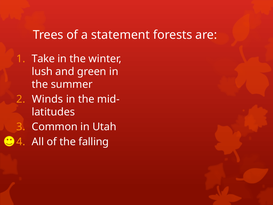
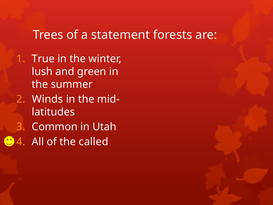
Take: Take -> True (43, 59)
falling: falling -> called (94, 142)
